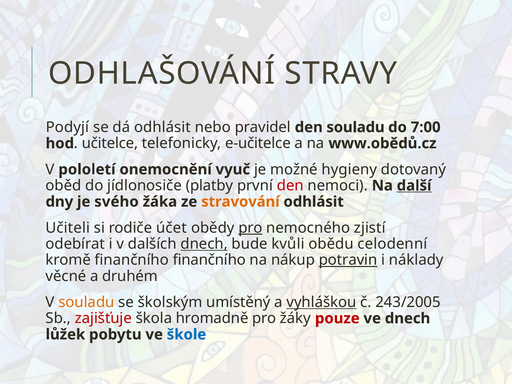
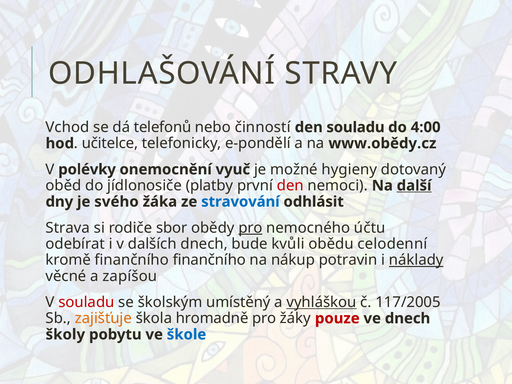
Podyjí: Podyjí -> Vchod (67, 127)
dá odhlásit: odhlásit -> telefonů (163, 127)
pravidel: pravidel -> činností (263, 127)
7:00: 7:00 -> 4:00 (426, 127)
e-učitelce: e-učitelce -> e-pondělí (258, 143)
www.obědů.cz: www.obědů.cz -> www.obědy.cz (382, 143)
pololetí: pololetí -> polévky (87, 169)
stravování colour: orange -> blue (240, 202)
Učiteli: Učiteli -> Strava (68, 228)
účet: účet -> sbor (172, 228)
zjistí: zjistí -> účtu (370, 228)
dnech underline: present -> none (204, 244)
potravin underline: present -> none (348, 260)
náklady underline: none -> present (416, 260)
druhém: druhém -> zapíšou (130, 276)
souladu colour: orange -> red (86, 302)
243/2005: 243/2005 -> 117/2005 (408, 302)
zajišťuje colour: red -> orange (103, 318)
lůžek: lůžek -> školy (65, 335)
